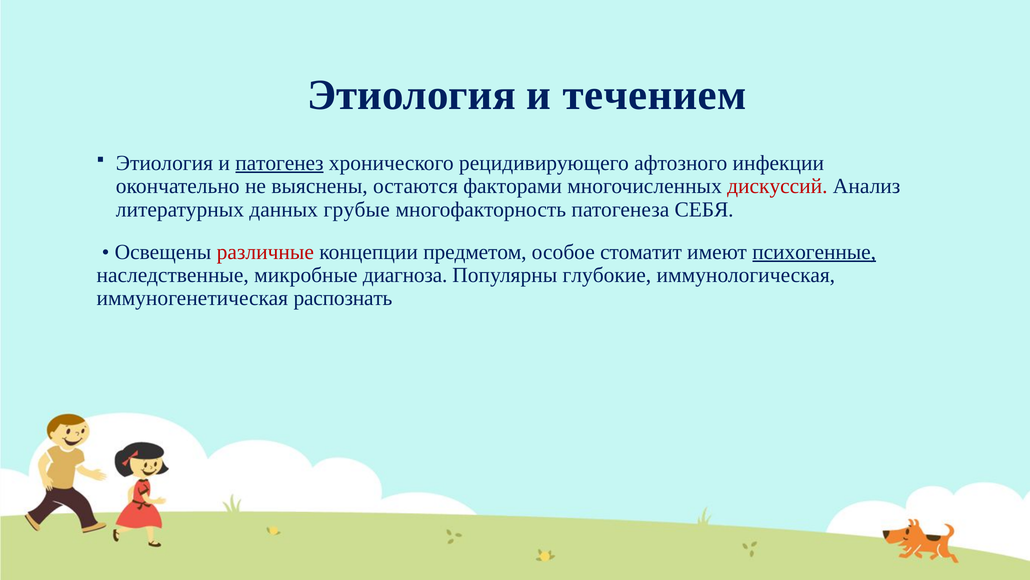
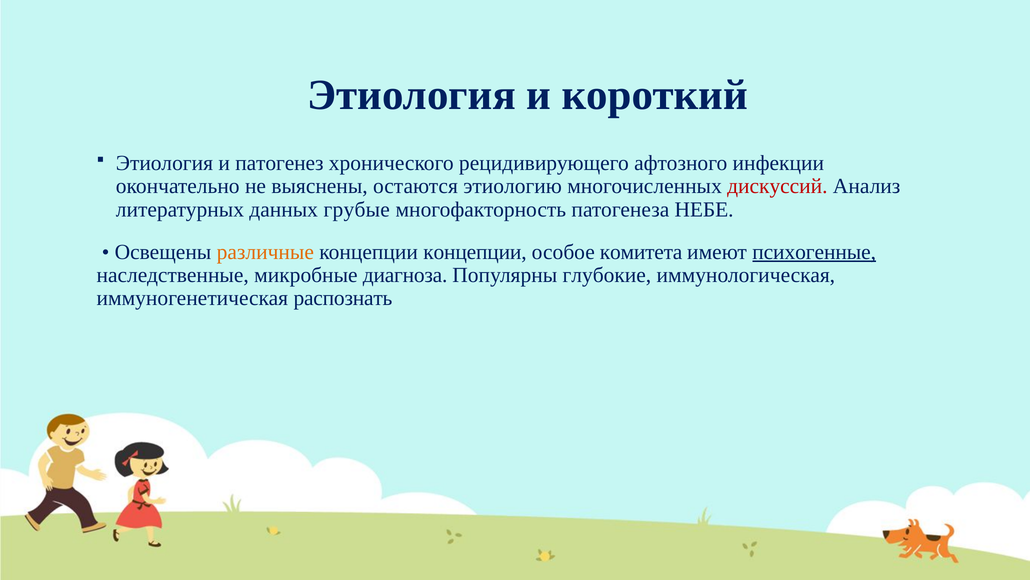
течением: течением -> короткий (655, 95)
патогенез underline: present -> none (279, 163)
факторами: факторами -> этиологию (513, 186)
СЕБЯ: СЕБЯ -> НЕБЕ (704, 209)
различные colour: red -> orange (265, 252)
концепции предметом: предметом -> концепции (475, 252)
стоматит: стоматит -> комитета (641, 252)
